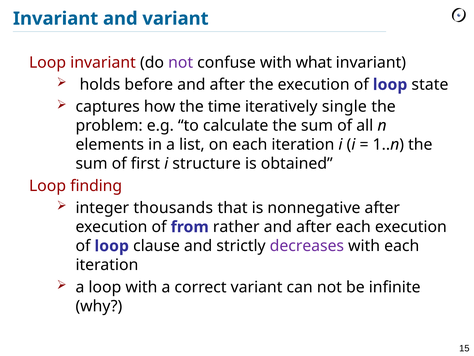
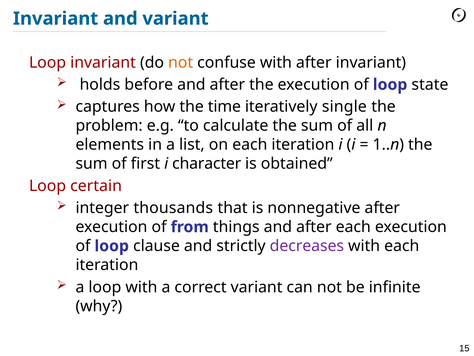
not colour: purple -> orange (181, 62)
with what: what -> after (314, 62)
structure: structure -> character (207, 164)
finding: finding -> certain (96, 186)
rather: rather -> things (236, 227)
